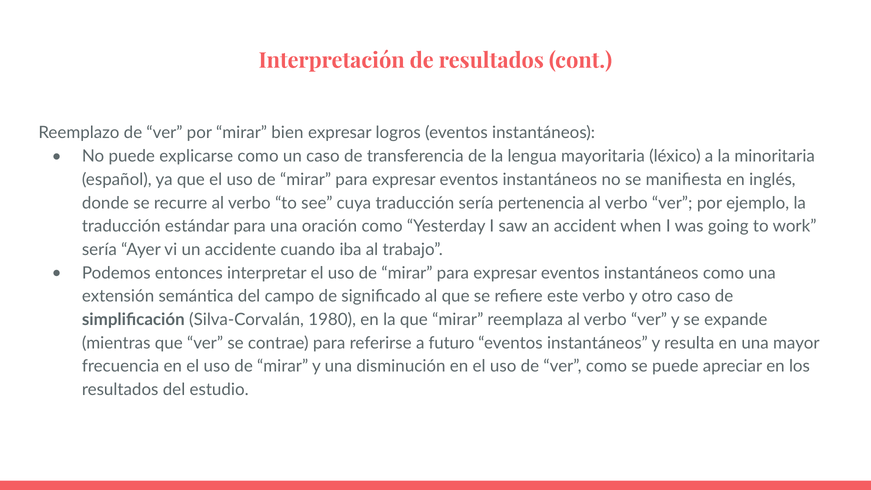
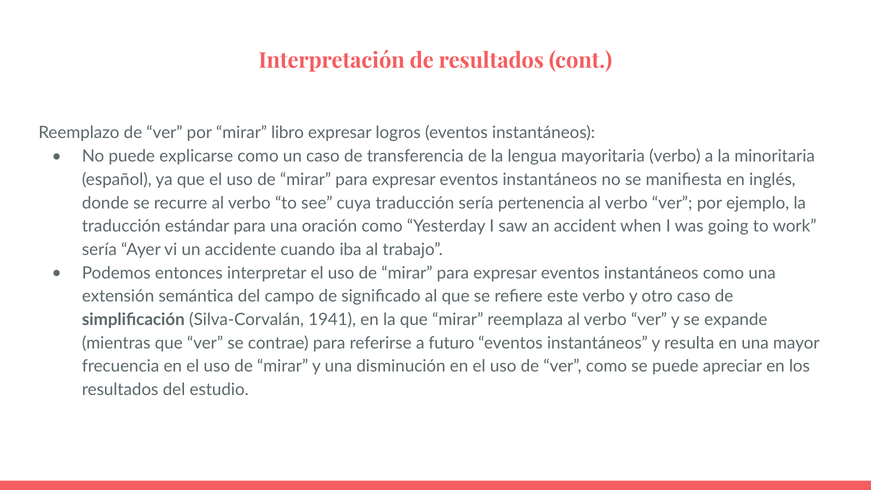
bien: bien -> libro (288, 133)
mayoritaria léxico: léxico -> verbo (675, 156)
1980: 1980 -> 1941 (332, 320)
